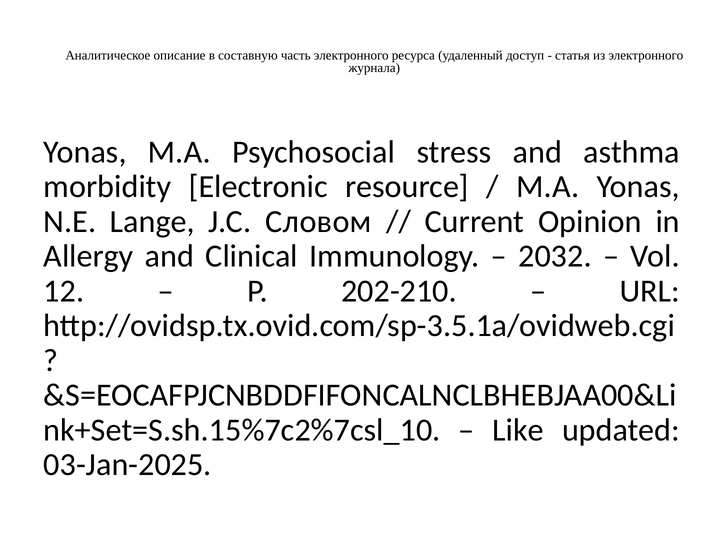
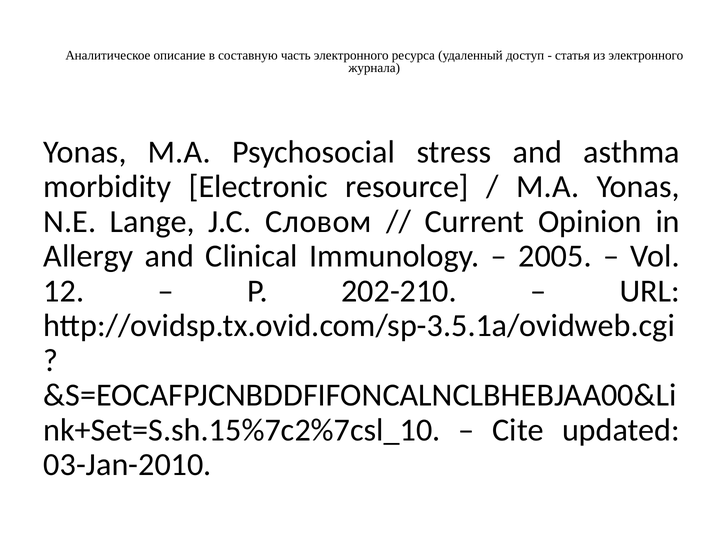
2032: 2032 -> 2005 (555, 256)
Like: Like -> Cite (518, 430)
03-Jan-2025: 03-Jan-2025 -> 03-Jan-2010 (128, 465)
